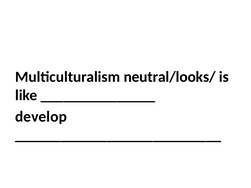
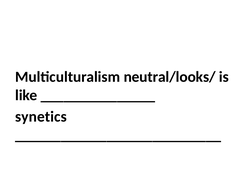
develop: develop -> synetics (41, 117)
